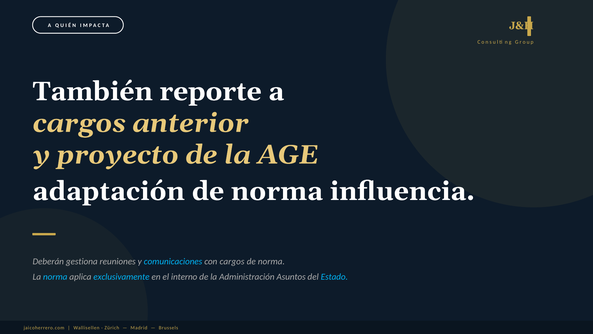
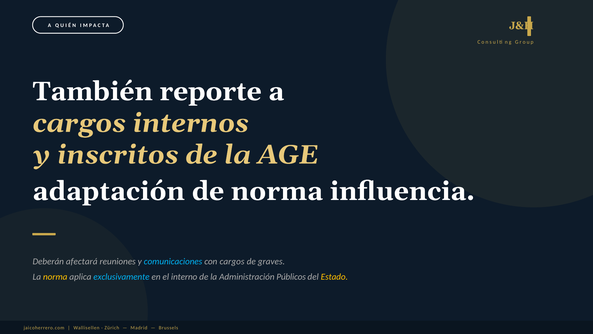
anterior: anterior -> internos (191, 123)
proyecto: proyecto -> inscritos (118, 155)
gestiona: gestiona -> afectará (82, 261)
norma: norma -> graves (271, 261)
norma colour: light blue -> yellow (55, 276)
Asuntos: Asuntos -> Públicos (291, 276)
Estado colour: light blue -> yellow (334, 276)
